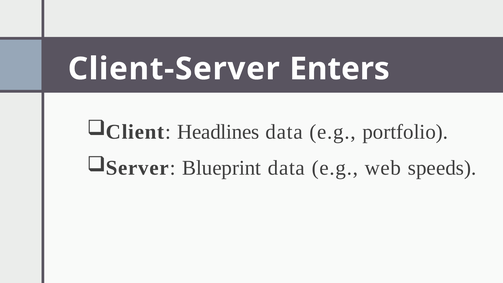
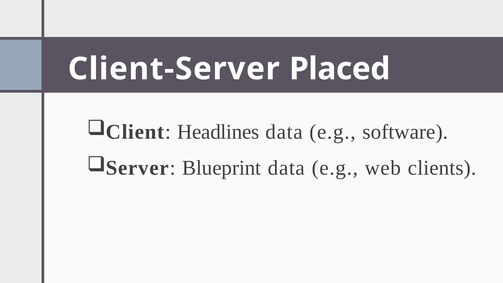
Enters: Enters -> Placed (340, 69)
portfolio: portfolio -> software (405, 132)
speeds: speeds -> clients (442, 168)
